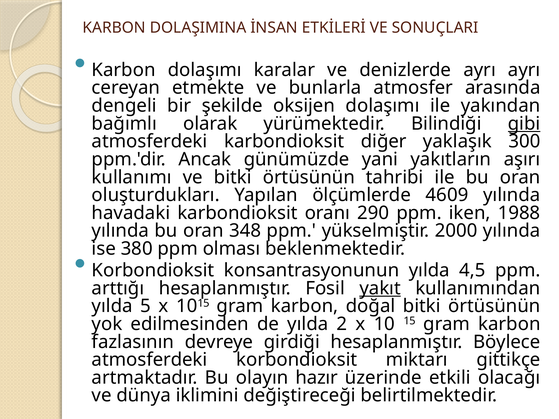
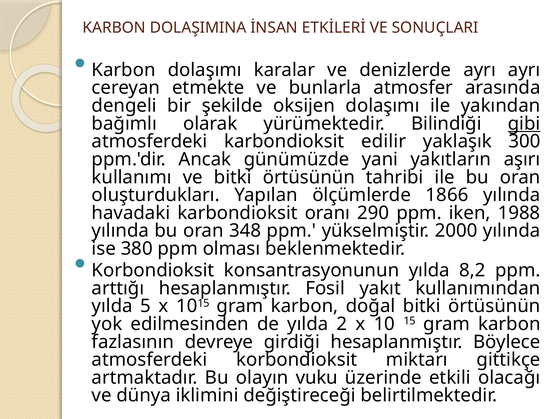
diğer: diğer -> edilir (384, 142)
4609: 4609 -> 1866 (447, 195)
4,5: 4,5 -> 8,2 (472, 270)
yakıt underline: present -> none (380, 288)
hazır: hazır -> vuku (317, 378)
